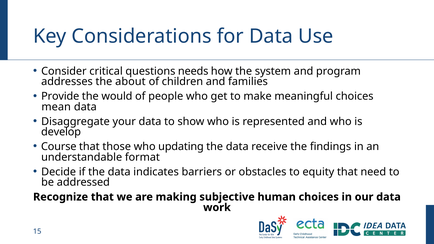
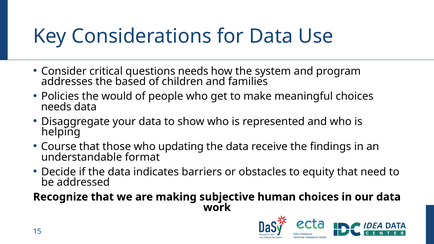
about: about -> based (130, 82)
Provide: Provide -> Policies (60, 96)
mean: mean -> needs (56, 107)
develop: develop -> helping (61, 132)
